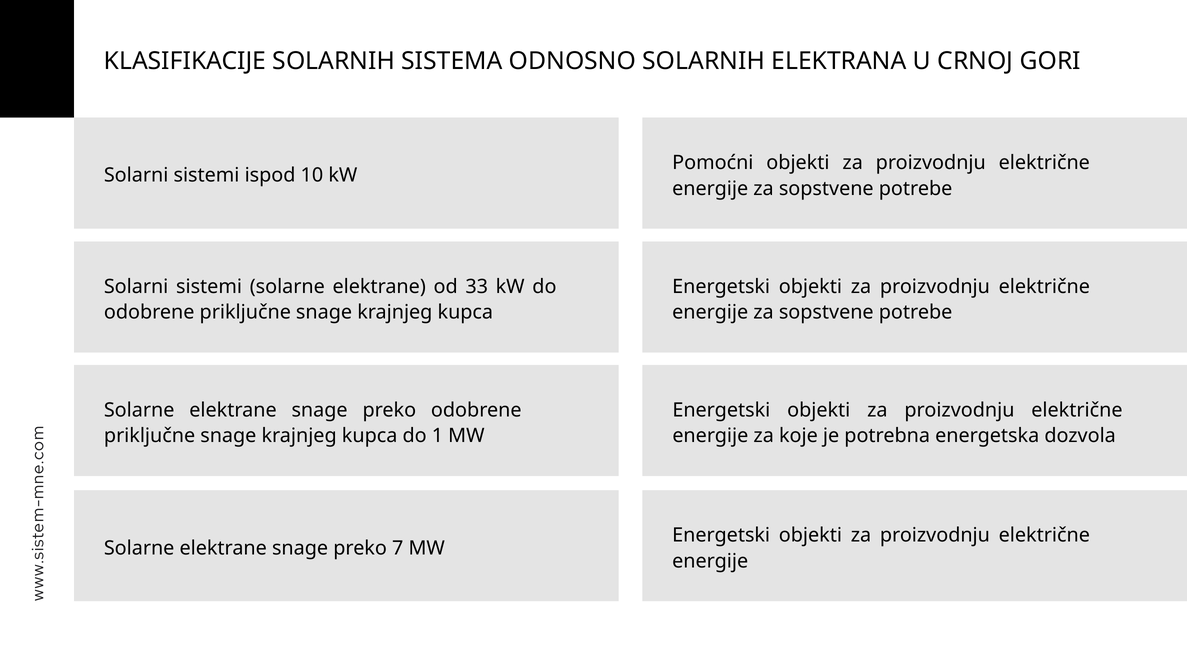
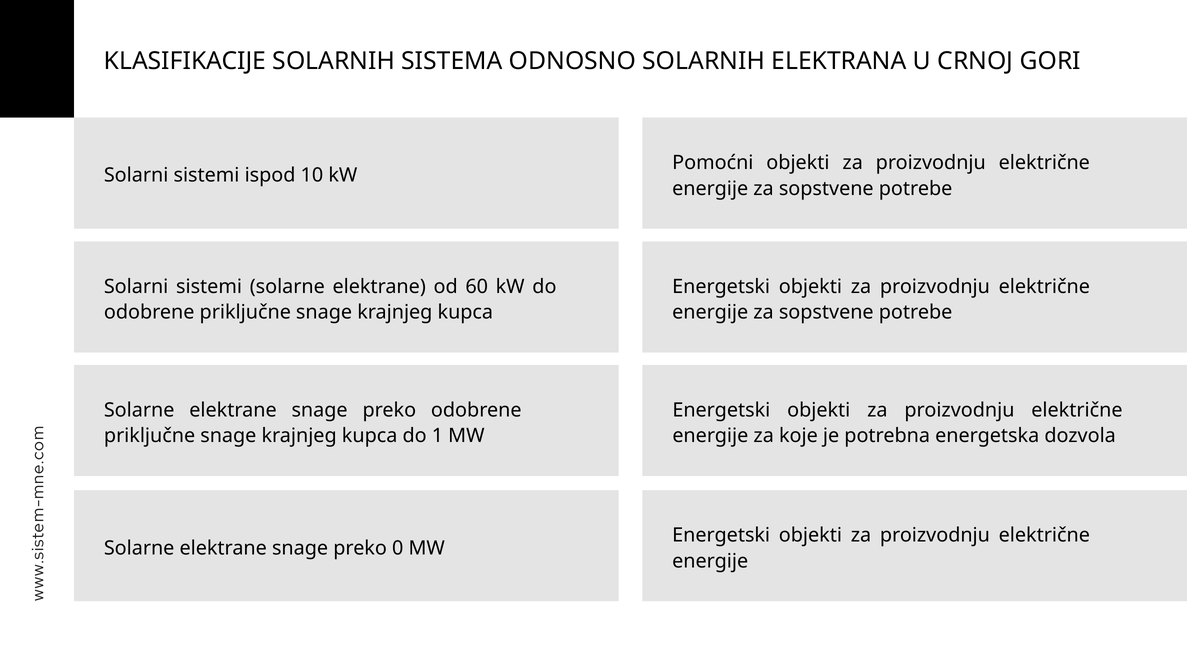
33: 33 -> 60 (477, 287)
7: 7 -> 0 (398, 548)
